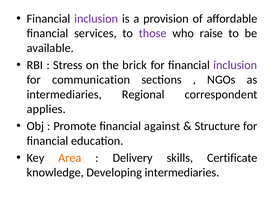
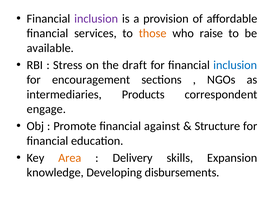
those colour: purple -> orange (153, 33)
brick: brick -> draft (135, 65)
inclusion colour: purple -> blue (235, 65)
communication: communication -> encouragement (91, 80)
Regional: Regional -> Products (143, 94)
applies: applies -> engage (46, 109)
Certificate: Certificate -> Expansion (232, 158)
Developing intermediaries: intermediaries -> disbursements (182, 172)
